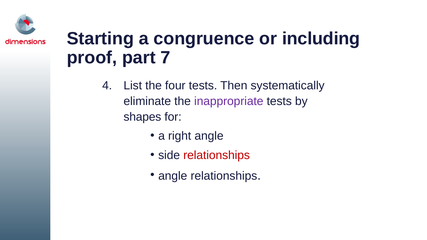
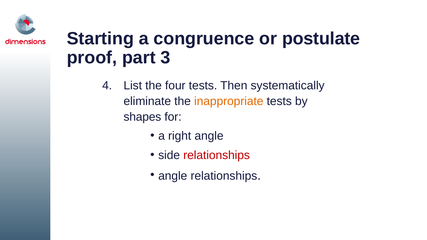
including: including -> postulate (321, 39)
7: 7 -> 3 (166, 58)
inappropriate colour: purple -> orange (229, 101)
